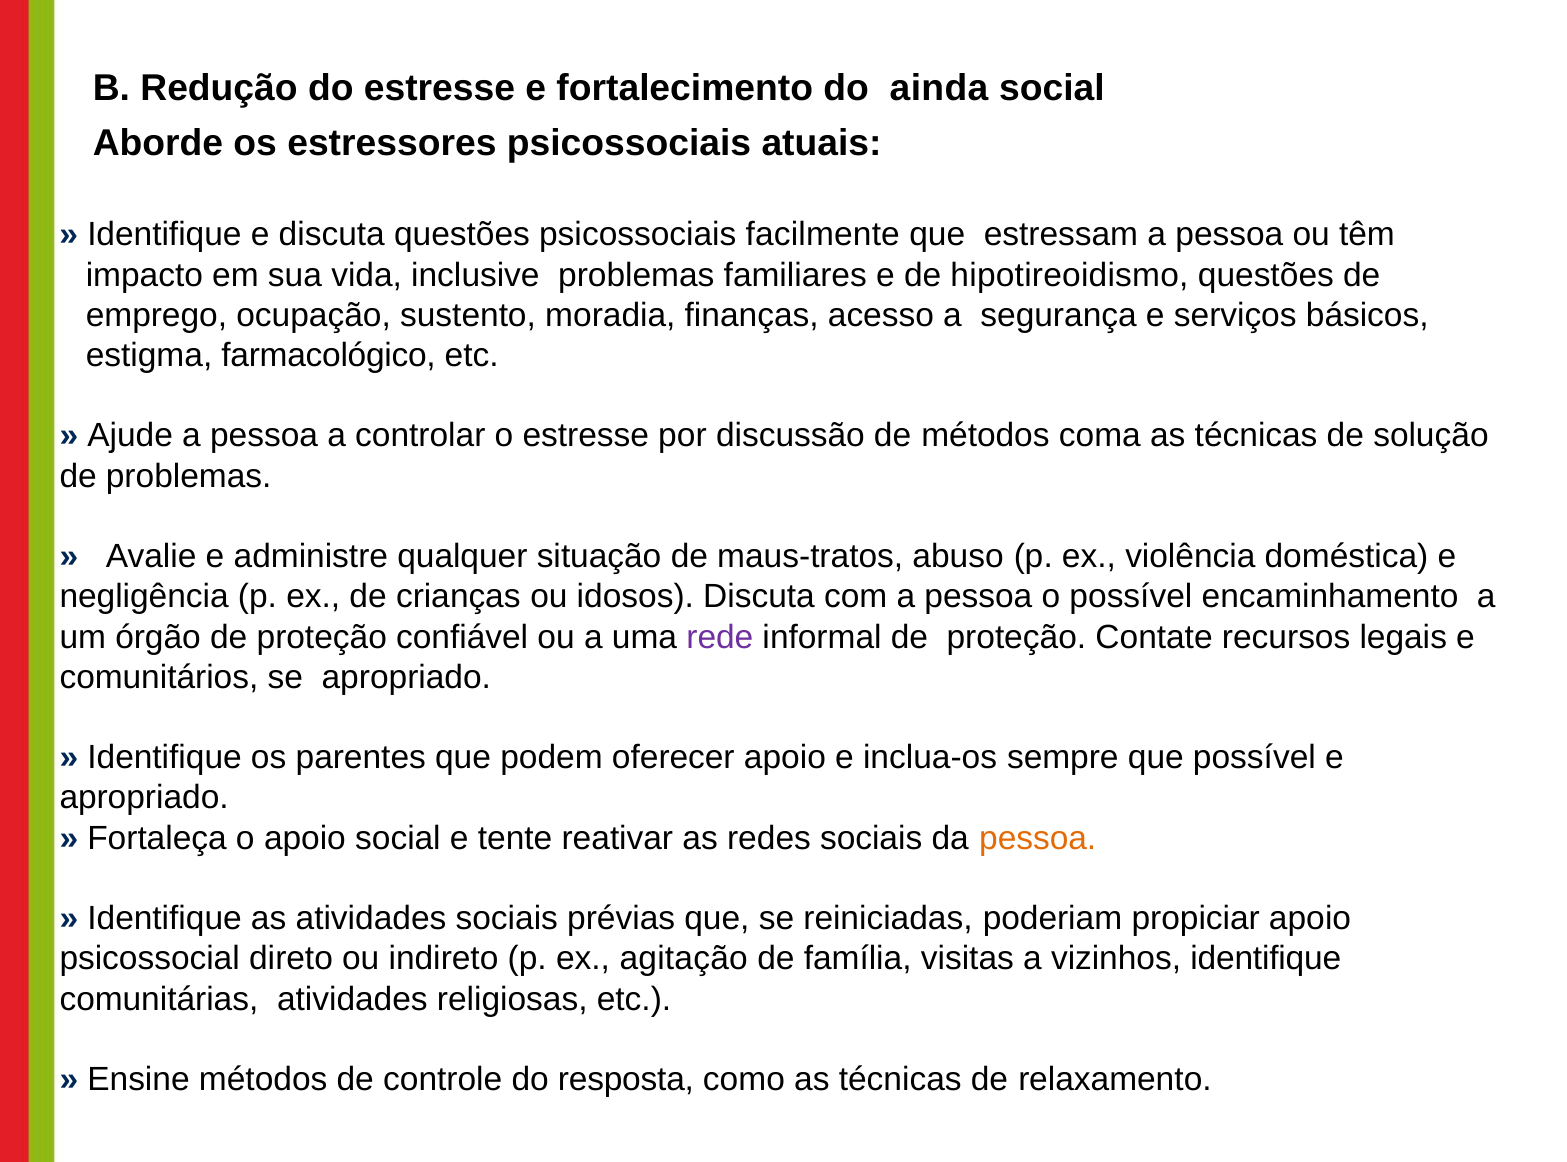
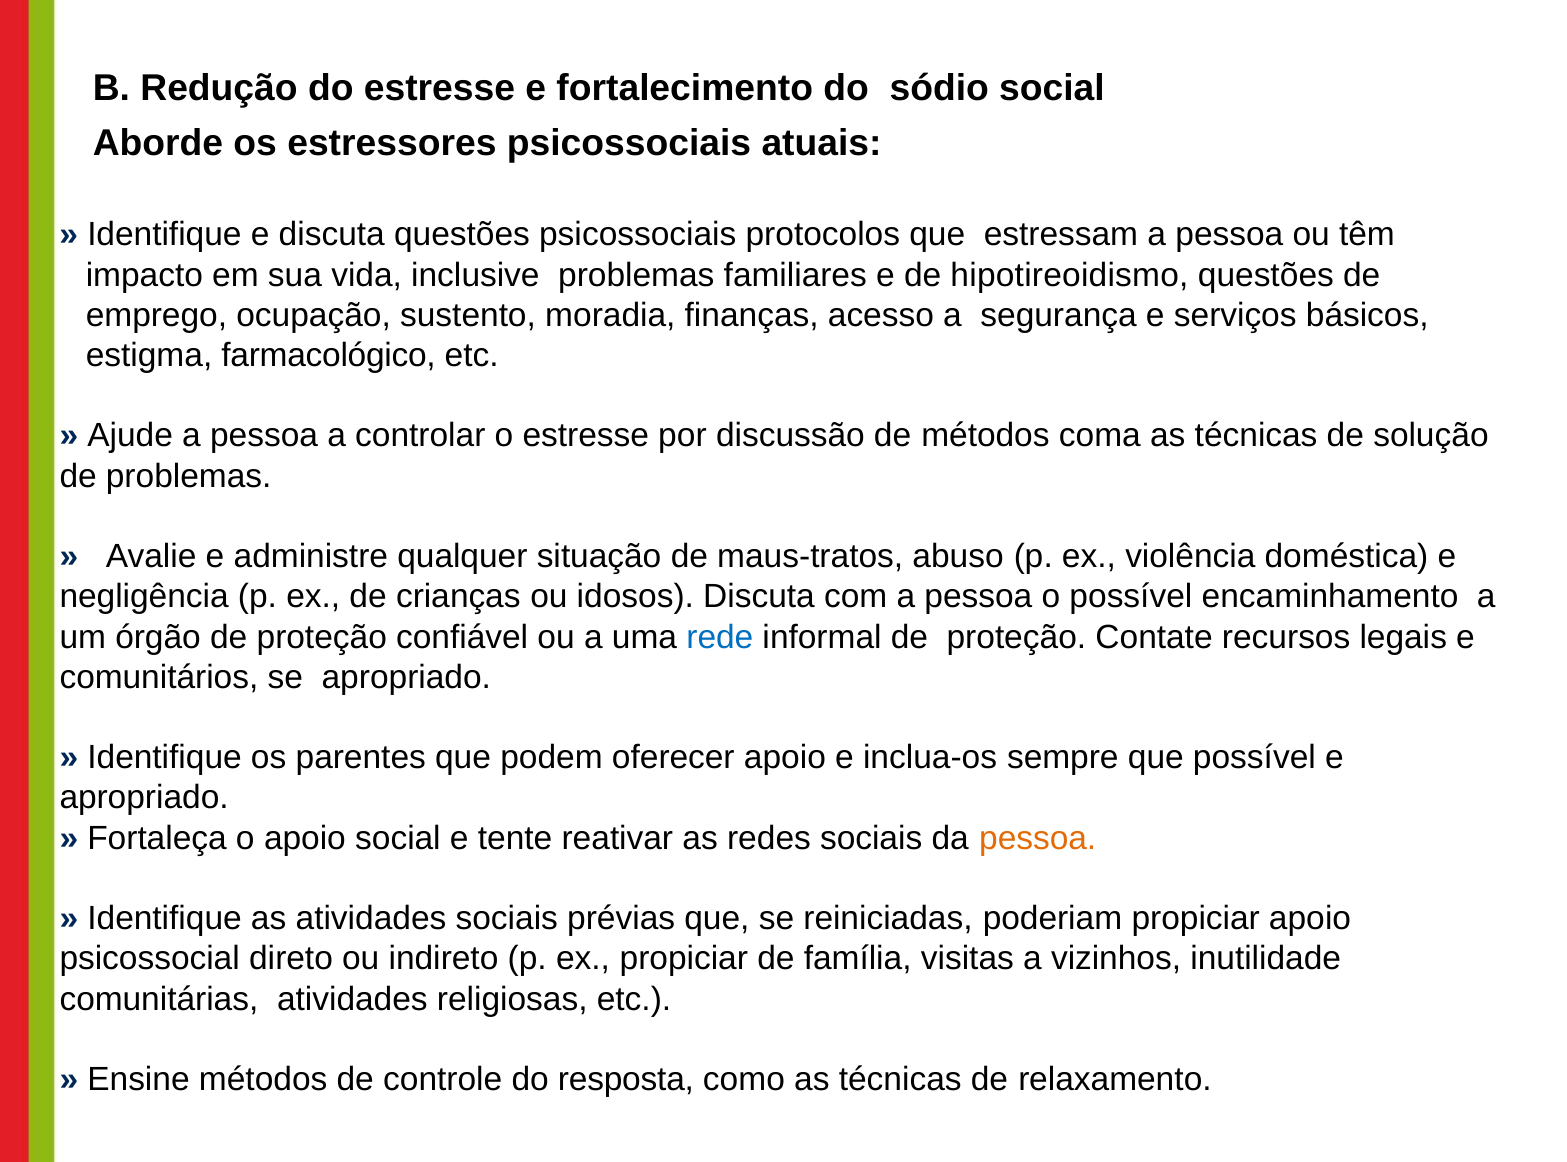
ainda: ainda -> sódio (939, 88)
facilmente: facilmente -> protocolos (823, 235)
rede colour: purple -> blue (720, 637)
ex agitação: agitação -> propiciar (684, 958)
vizinhos identifique: identifique -> inutilidade (1266, 958)
